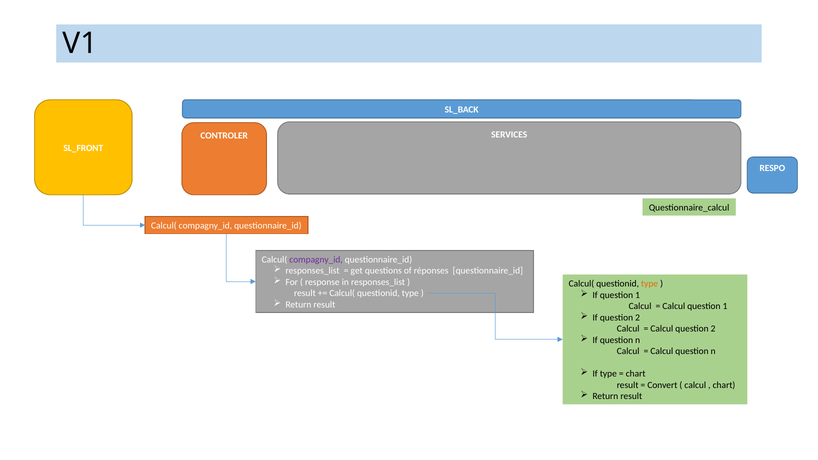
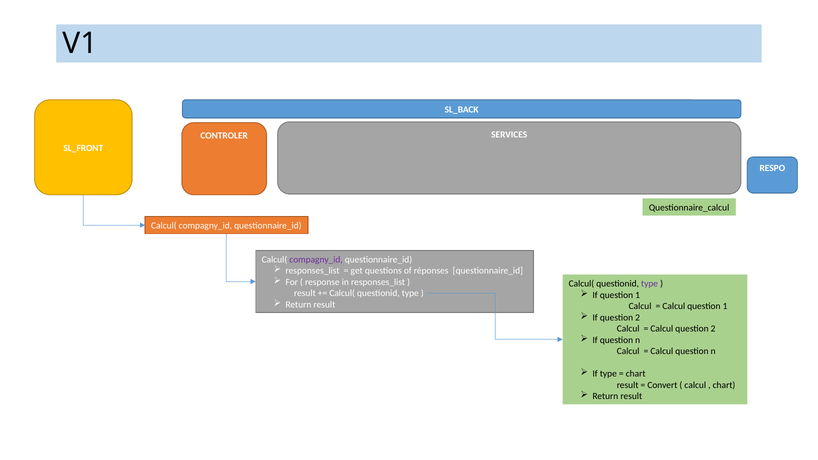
type colour: orange -> purple (650, 284)
